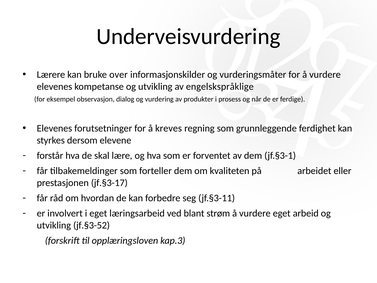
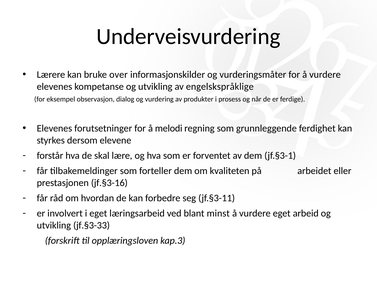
kreves: kreves -> melodi (169, 128)
jf.§3-17: jf.§3-17 -> jf.§3-16 (109, 183)
strøm: strøm -> minst (218, 213)
jf.§3-52: jf.§3-52 -> jf.§3-33 (92, 225)
